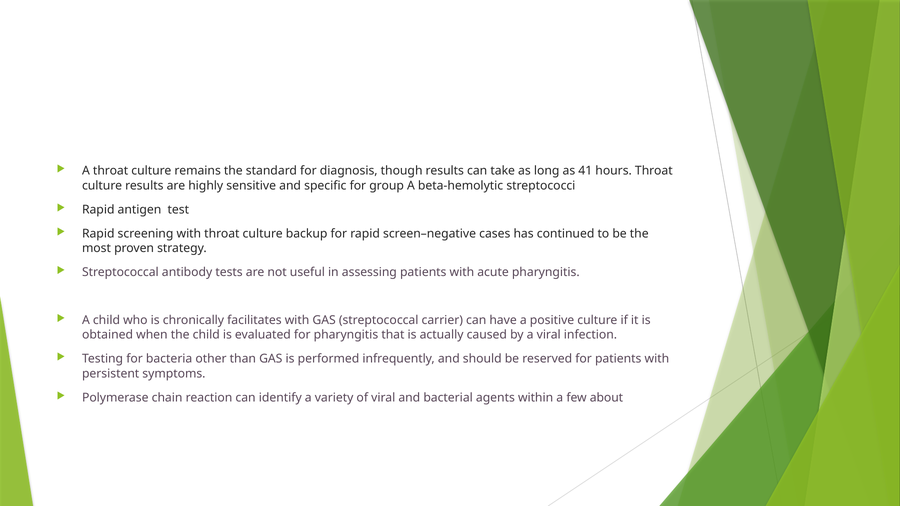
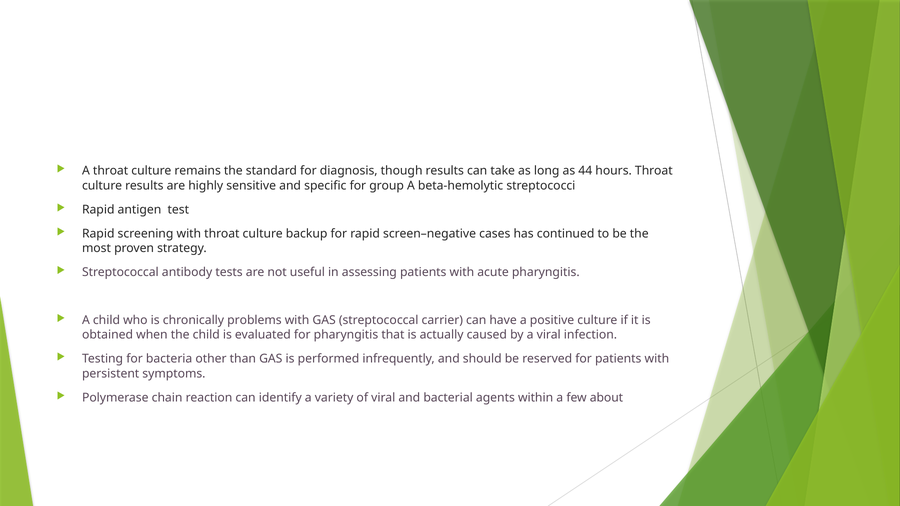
41: 41 -> 44 (585, 171)
facilitates: facilitates -> problems (254, 320)
